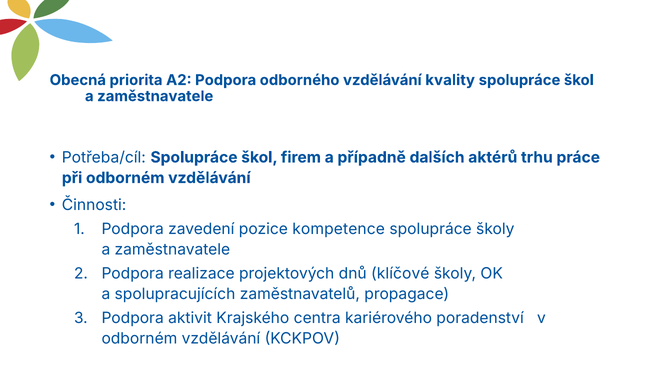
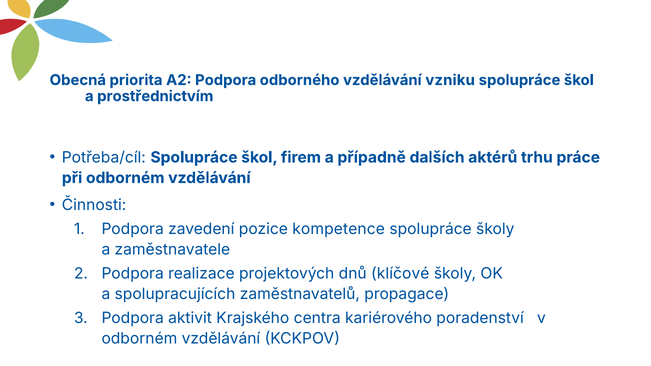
kvality: kvality -> vzniku (450, 80)
zaměstnavatele: zaměstnavatele -> prostřednictvím (155, 96)
